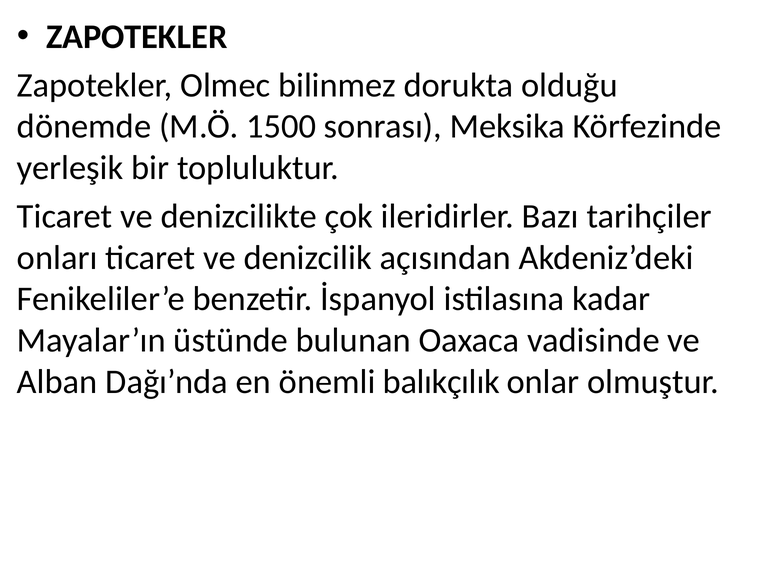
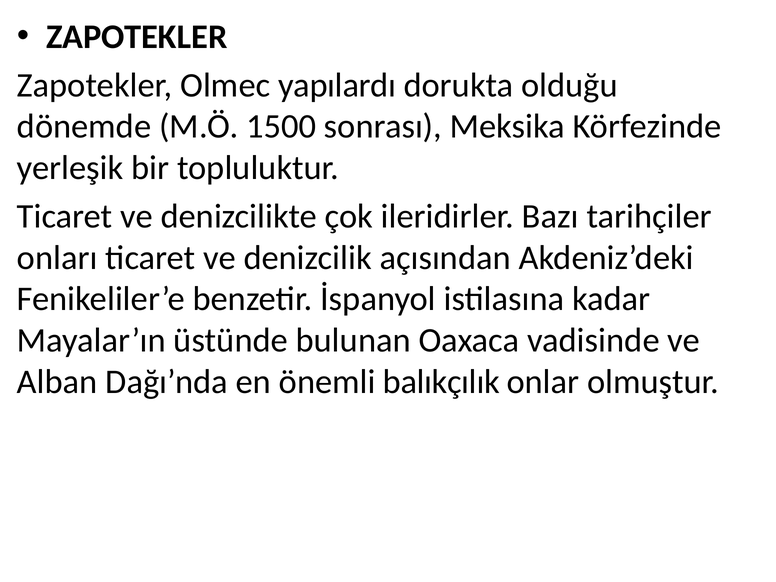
bilinmez: bilinmez -> yapılardı (337, 85)
